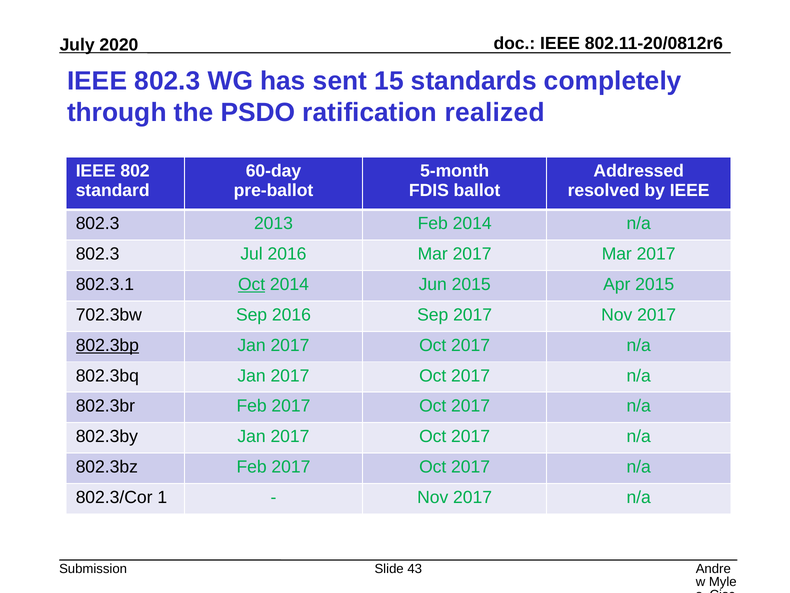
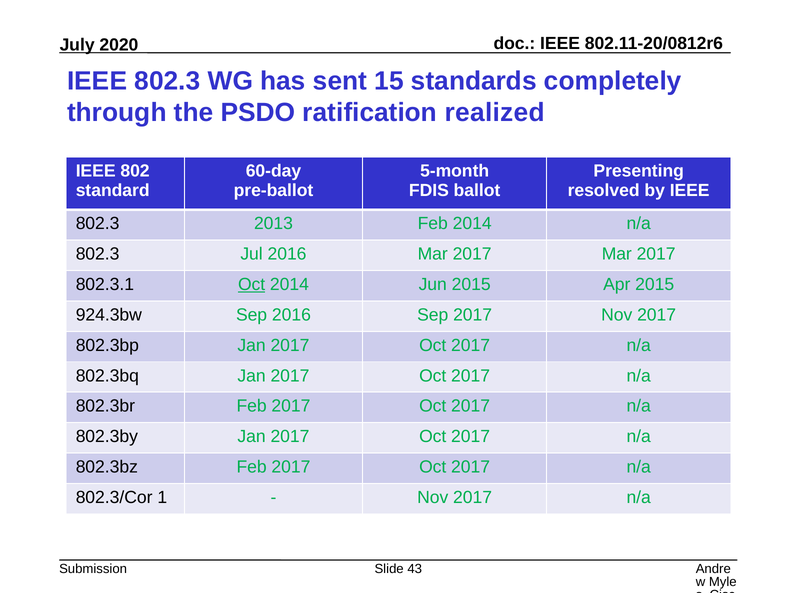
Addressed: Addressed -> Presenting (639, 171)
702.3bw: 702.3bw -> 924.3bw (109, 315)
802.3bp underline: present -> none (107, 345)
